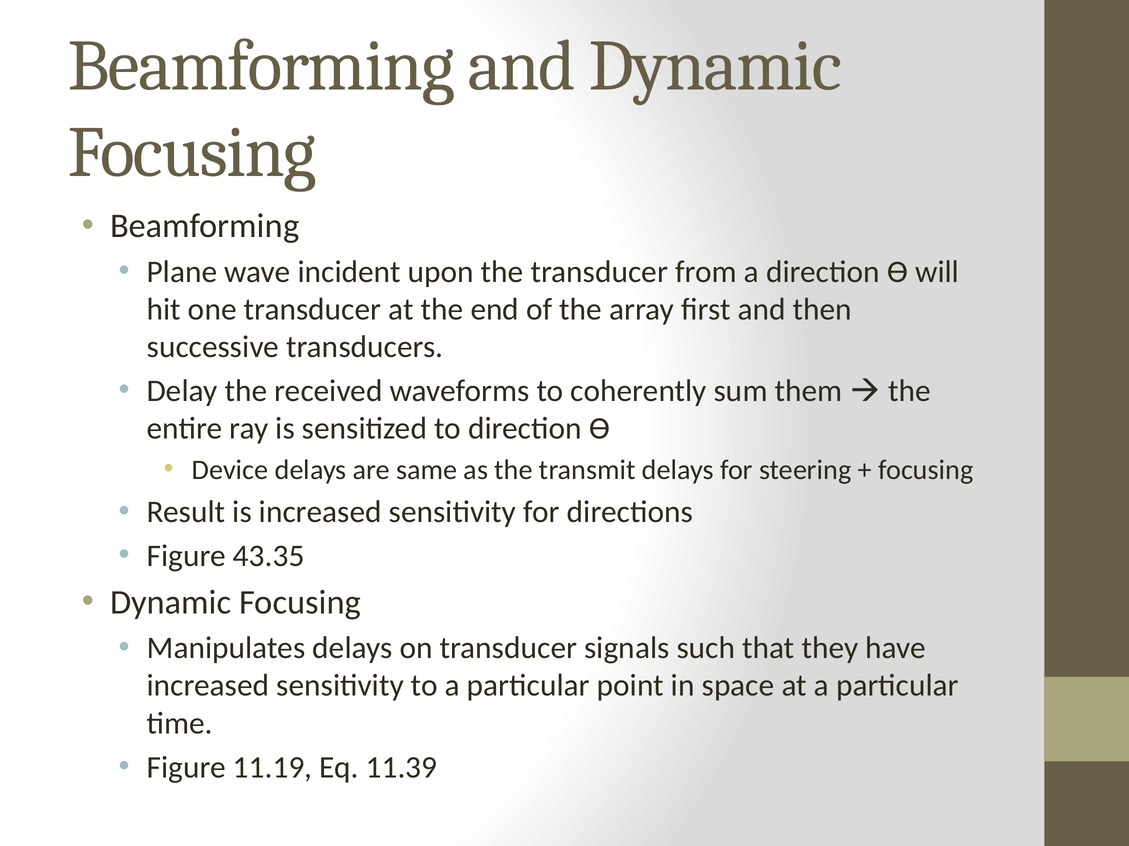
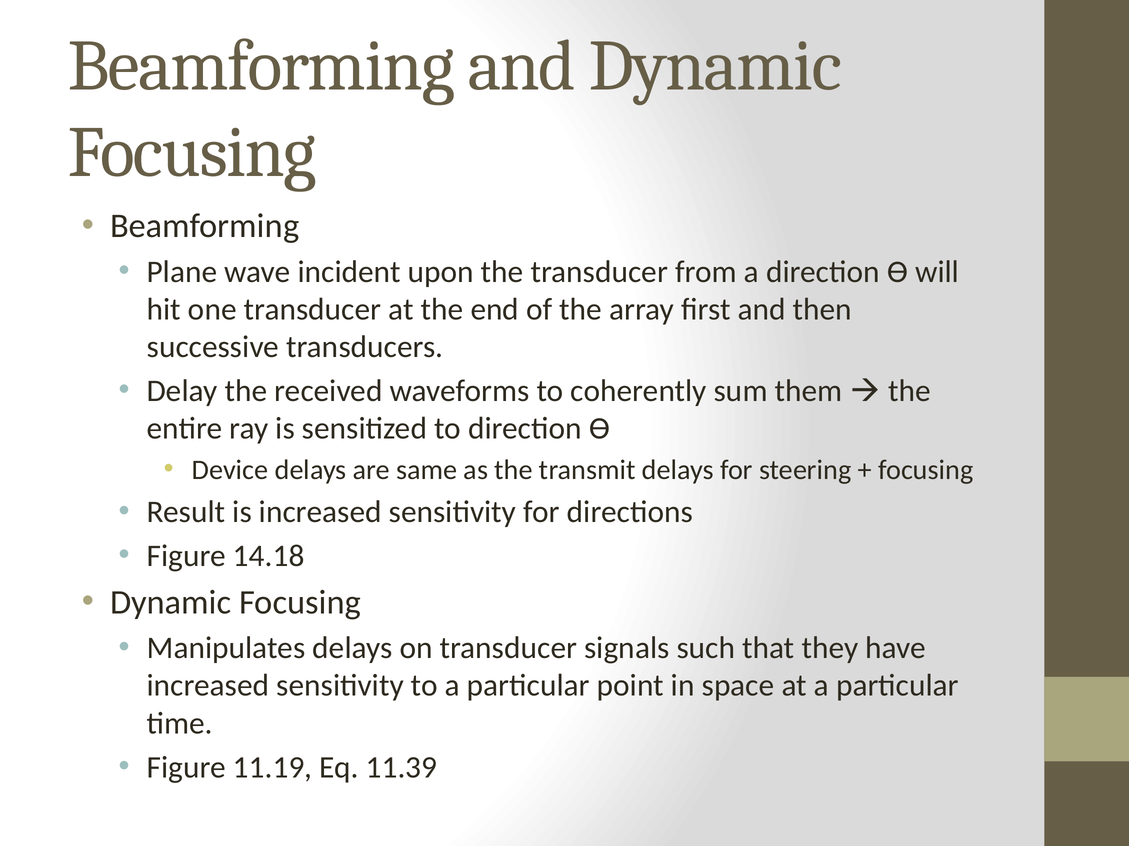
43.35: 43.35 -> 14.18 (269, 556)
